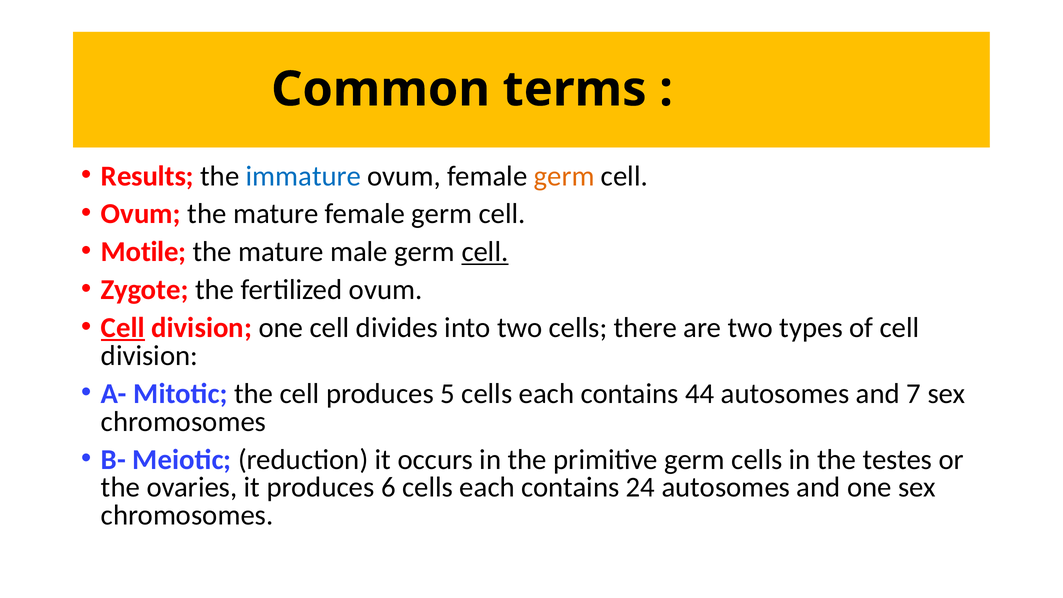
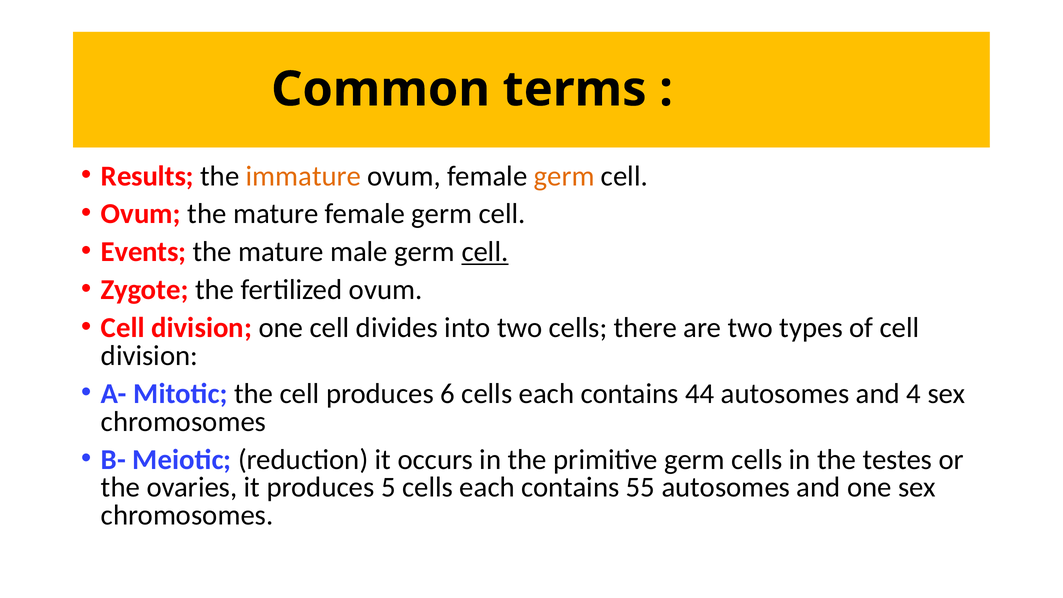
immature colour: blue -> orange (303, 176)
Motile: Motile -> Events (144, 252)
Cell underline: present -> none (123, 328)
5: 5 -> 6 (448, 394)
7: 7 -> 4 (914, 394)
6: 6 -> 5 (388, 487)
24: 24 -> 55 (640, 487)
